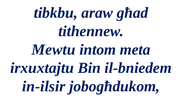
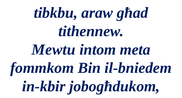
irxuxtajtu: irxuxtajtu -> fommkom (42, 68)
in-ilsir: in-ilsir -> in-kbir (44, 86)
